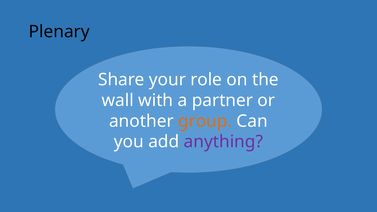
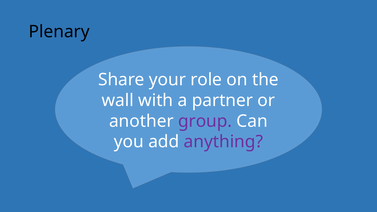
group colour: orange -> purple (205, 121)
